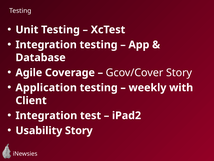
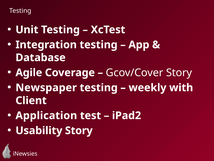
Application: Application -> Newspaper (46, 87)
Integration: Integration -> Application (46, 115)
